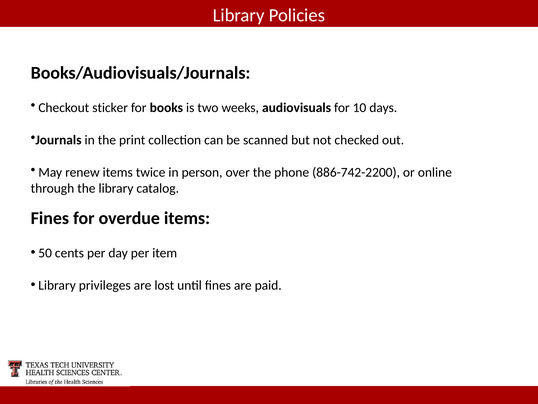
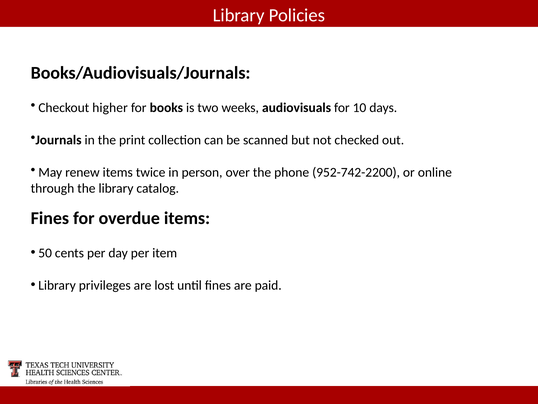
sticker: sticker -> higher (110, 108)
886-742-2200: 886-742-2200 -> 952-742-2200 (356, 172)
